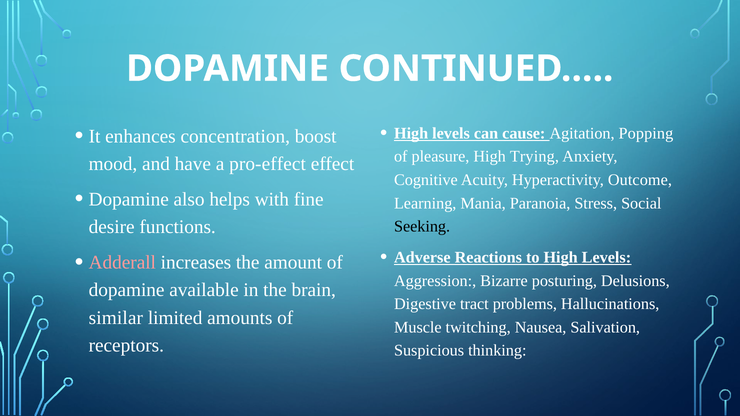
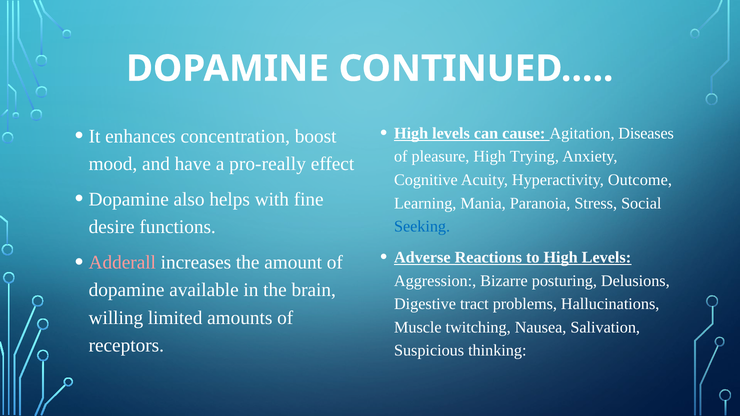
Popping: Popping -> Diseases (646, 133)
pro-effect: pro-effect -> pro-really (268, 164)
Seeking colour: black -> blue (422, 227)
similar: similar -> willing (116, 318)
